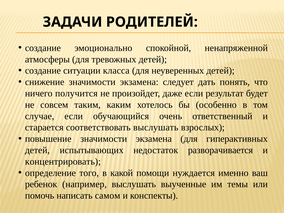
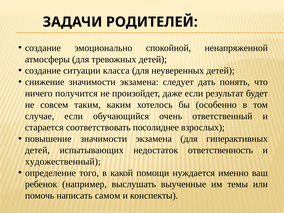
соответствовать выслушать: выслушать -> посолиднее (156, 127)
разворачивается: разворачивается -> ответственность (220, 150)
концентрировать: концентрировать -> художественный (63, 162)
